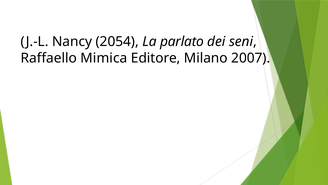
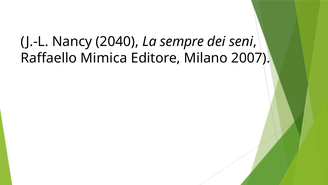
2054: 2054 -> 2040 (117, 42)
parlato: parlato -> sempre (182, 42)
